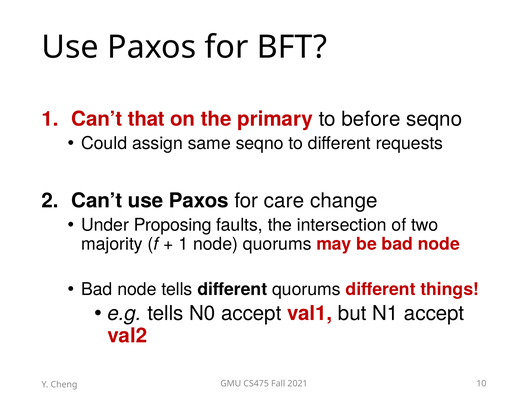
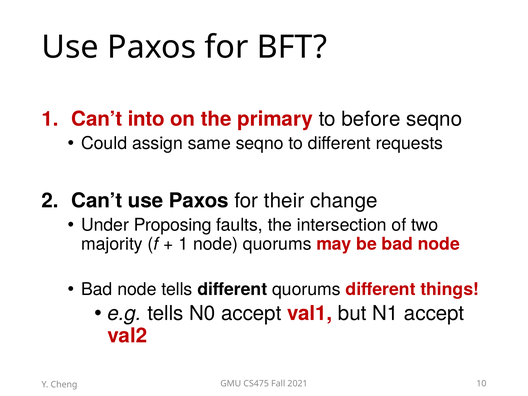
that: that -> into (146, 119)
care: care -> their (284, 201)
